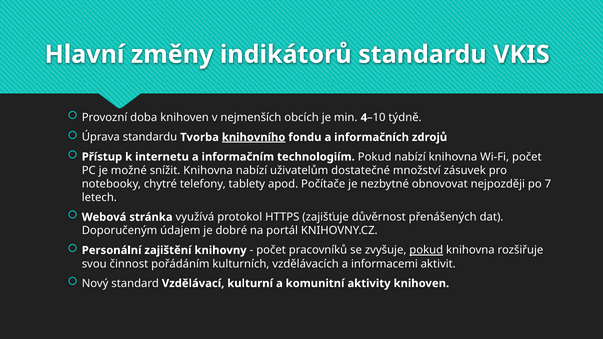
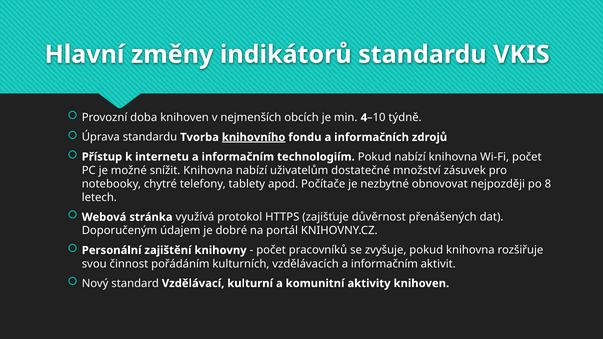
7: 7 -> 8 (548, 184)
pokud underline: present -> none (426, 250)
vzdělávacích a informacemi: informacemi -> informačním (384, 264)
